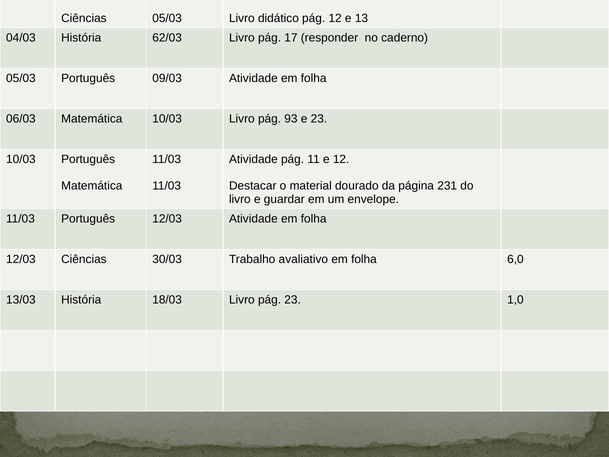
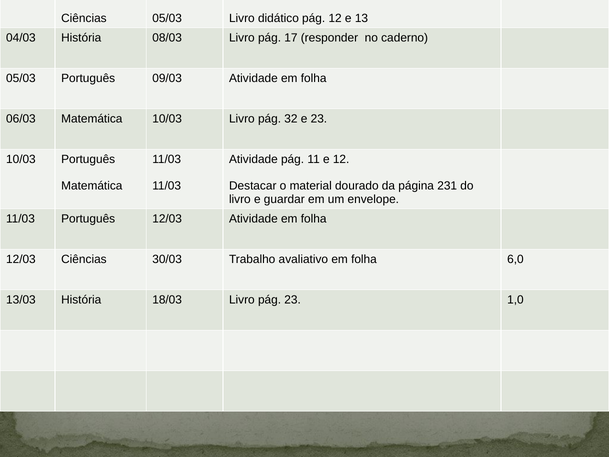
62/03: 62/03 -> 08/03 (167, 38)
93: 93 -> 32 (291, 119)
